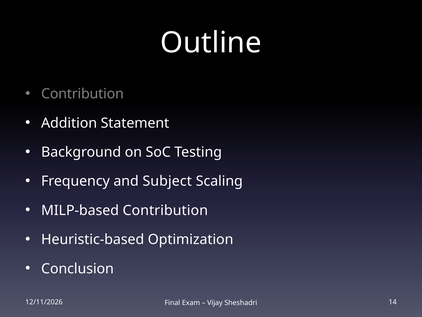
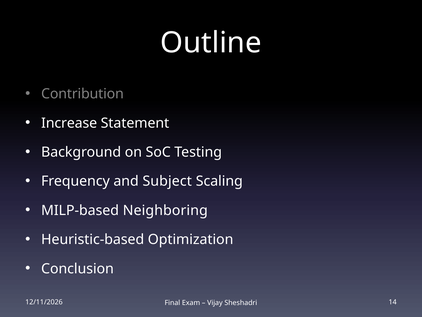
Addition: Addition -> Increase (69, 123)
MILP-based Contribution: Contribution -> Neighboring (165, 210)
